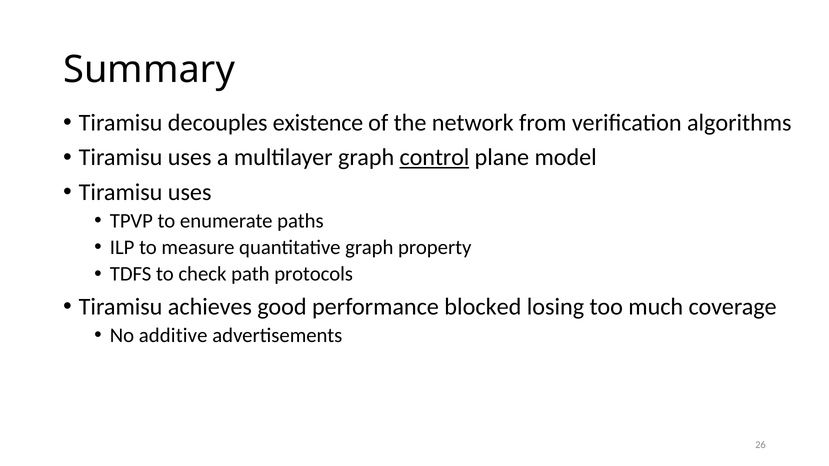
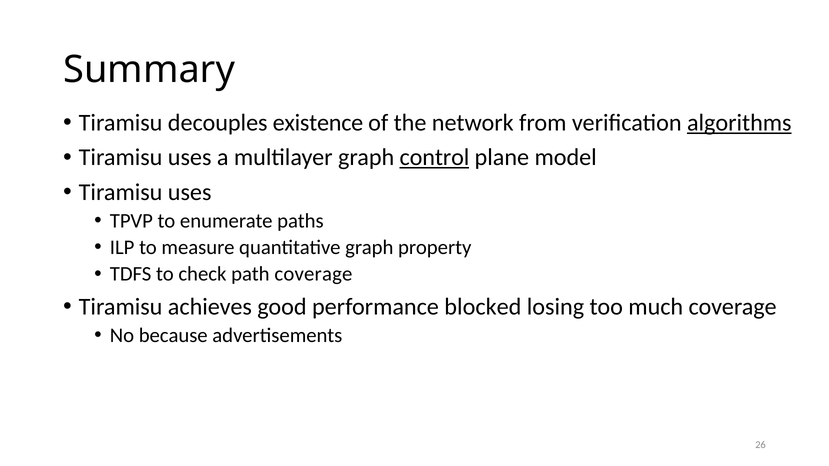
algorithms underline: none -> present (739, 123)
path protocols: protocols -> coverage (313, 274)
additive: additive -> because (173, 336)
